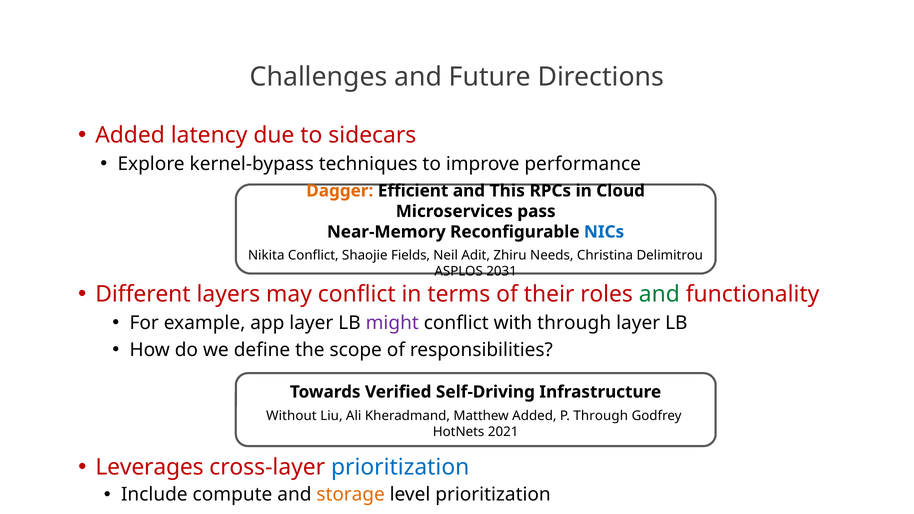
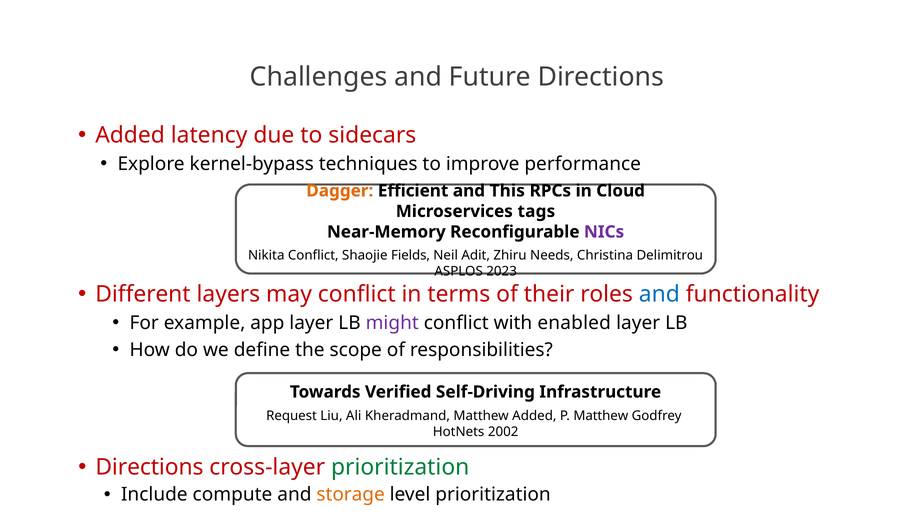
pass: pass -> tags (536, 211)
NICs colour: blue -> purple (604, 232)
2031: 2031 -> 2023 (502, 272)
and colour: green -> blue (659, 294)
with through: through -> enabled (574, 323)
Without: Without -> Request (292, 416)
P Through: Through -> Matthew (601, 416)
2021: 2021 -> 2002 (503, 432)
Leverages: Leverages -> Directions (149, 467)
prioritization colour: blue -> green (400, 467)
